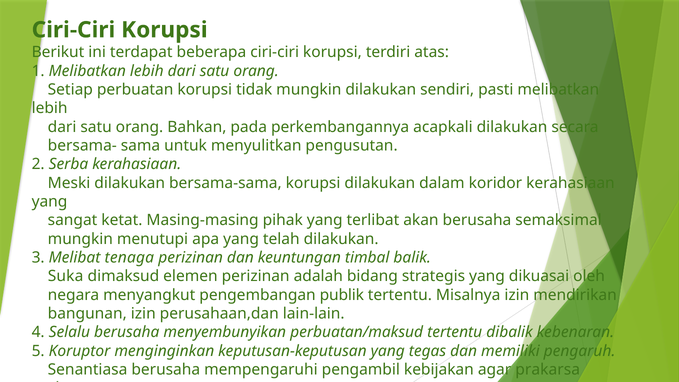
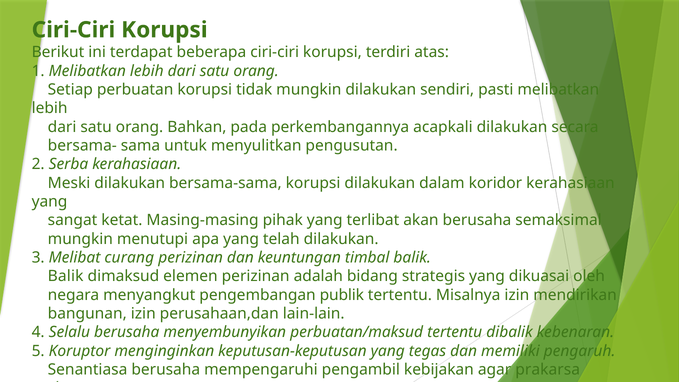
tenaga: tenaga -> curang (129, 258)
Suka: Suka -> Balik (66, 276)
